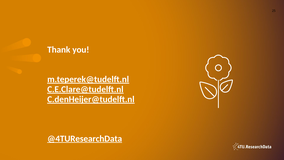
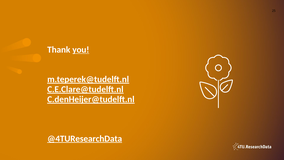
you underline: none -> present (81, 50)
